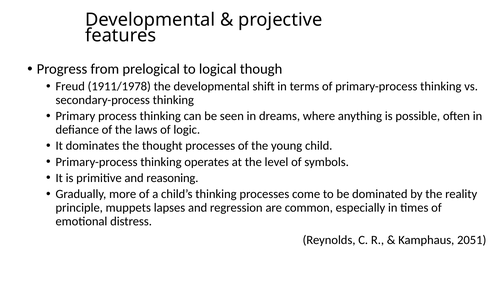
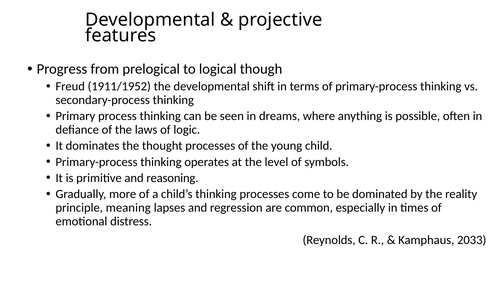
1911/1978: 1911/1978 -> 1911/1952 (119, 86)
muppets: muppets -> meaning (128, 208)
2051: 2051 -> 2033 (472, 240)
